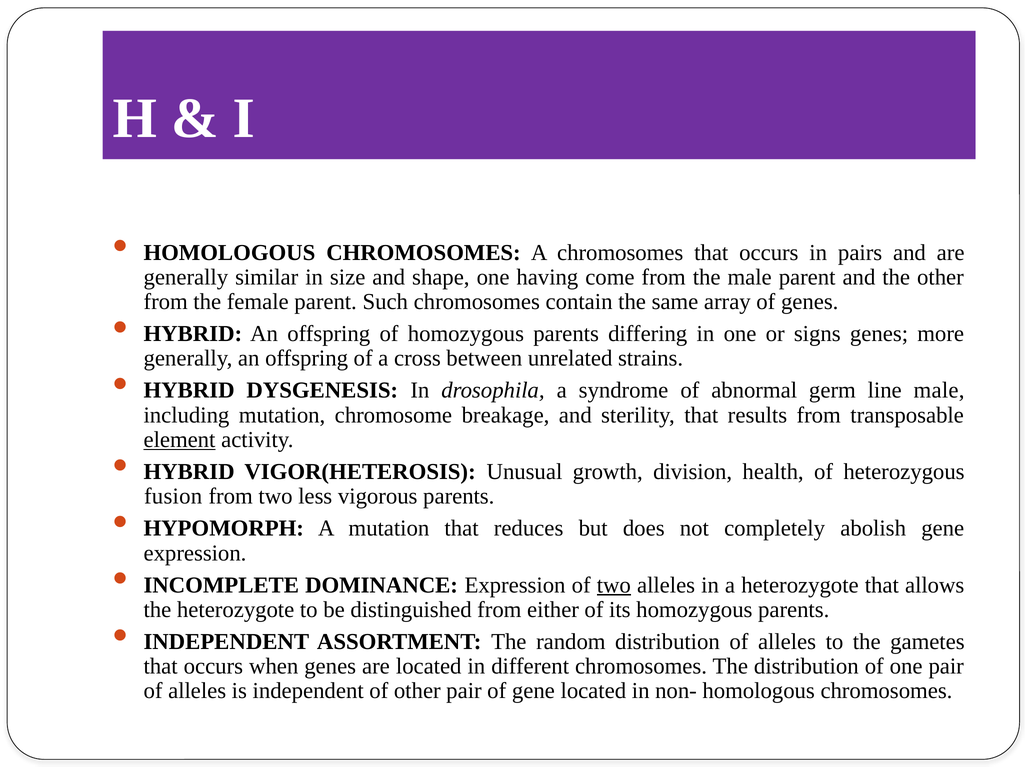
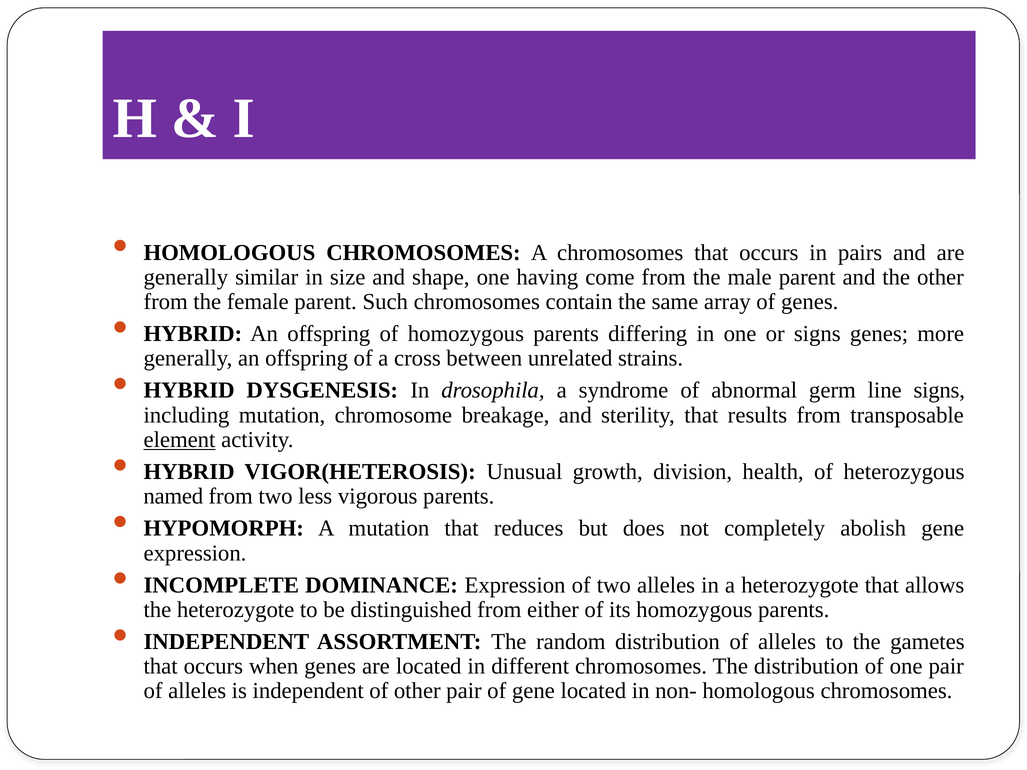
line male: male -> signs (939, 391)
fusion: fusion -> named (173, 497)
two underline: present -> none (614, 585)
